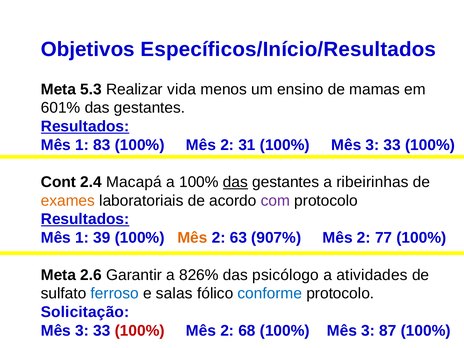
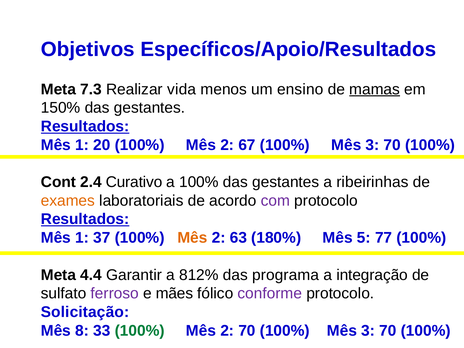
Específicos/Início/Resultados: Específicos/Início/Resultados -> Específicos/Apoio/Resultados (288, 49)
5.3: 5.3 -> 7.3 (91, 89)
mamas underline: none -> present (375, 89)
601%: 601% -> 150% (61, 108)
83: 83 -> 20 (102, 145)
31: 31 -> 67 (247, 145)
33: 33 -> 70 (392, 145)
Macapá: Macapá -> Curativo (134, 182)
das underline: present -> none (235, 182)
39: 39 -> 37 (102, 238)
907%: 907% -> 180% (276, 238)
2: 2 -> 5 (364, 238)
2.6: 2.6 -> 4.4 (91, 275)
826%: 826% -> 812% (199, 275)
psicólogo: psicólogo -> programa (286, 275)
atividades: atividades -> integração (372, 275)
ferroso colour: blue -> purple (115, 293)
salas: salas -> mães (174, 293)
conforme colour: blue -> purple (270, 293)
3: 3 -> 8 (82, 331)
100% colour: red -> green (140, 331)
2 68: 68 -> 70 (247, 331)
87: 87 -> 70 (388, 331)
